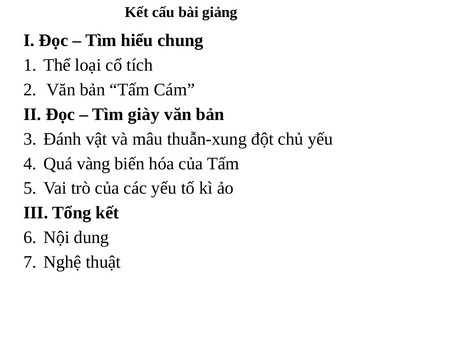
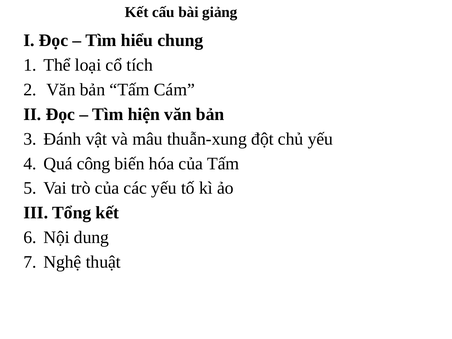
giày: giày -> hiện (144, 114)
vàng: vàng -> công (94, 164)
